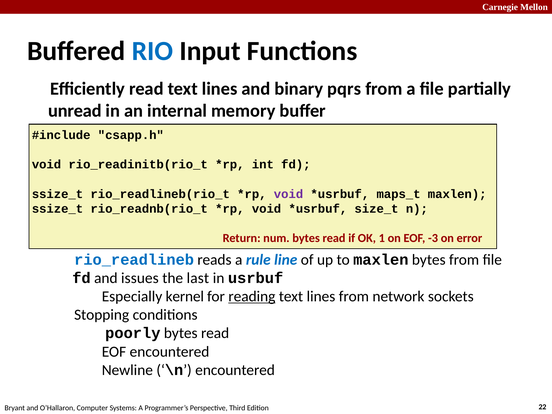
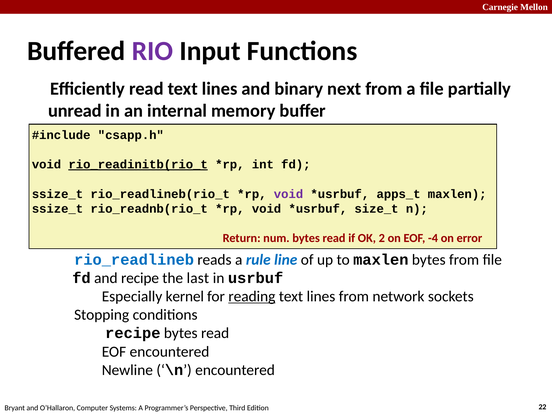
RIO colour: blue -> purple (152, 51)
pqrs: pqrs -> next (344, 89)
rio_readinitb(rio_t underline: none -> present (138, 165)
maps_t: maps_t -> apps_t (399, 194)
1: 1 -> 2 (382, 238)
-3: -3 -> -4 (433, 238)
and issues: issues -> recipe (140, 278)
poorly: poorly -> recipe (133, 333)
